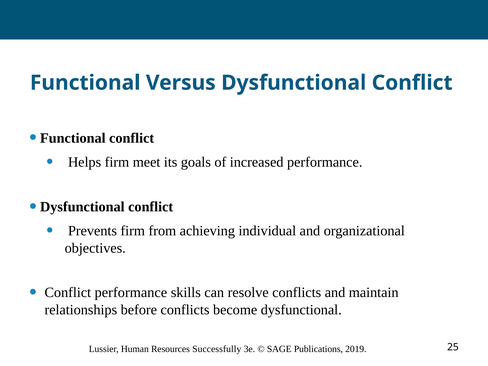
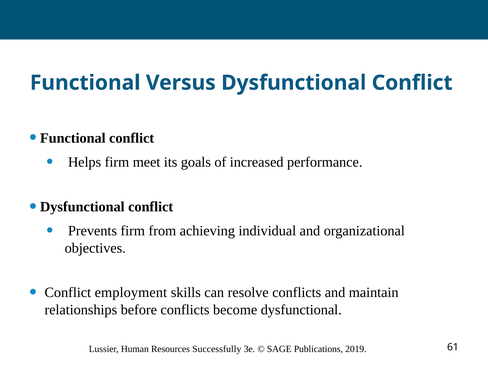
Conflict performance: performance -> employment (131, 293)
25: 25 -> 61 (453, 347)
